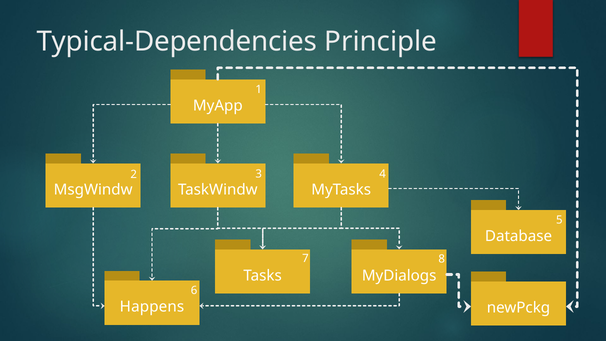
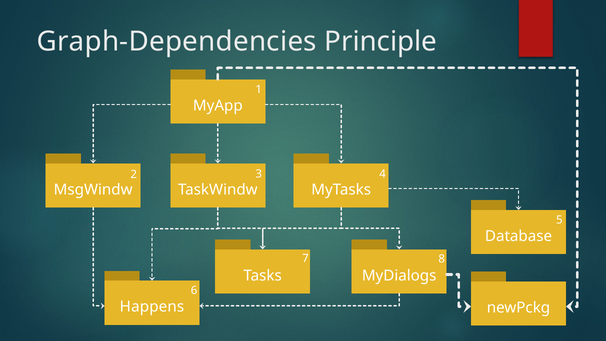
Typical-Dependencies: Typical-Dependencies -> Graph-Dependencies (177, 41)
